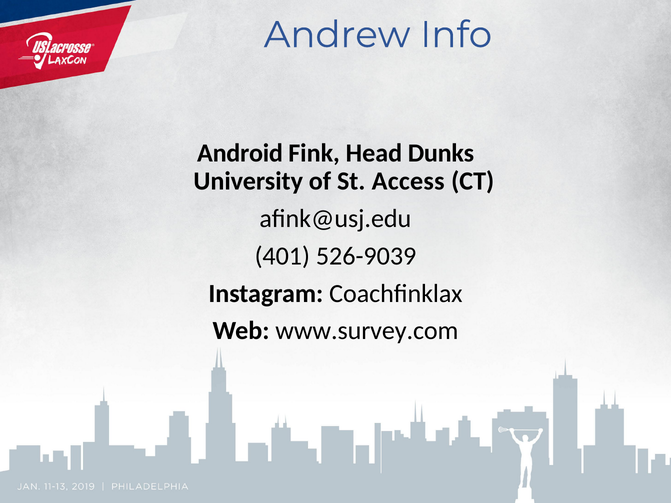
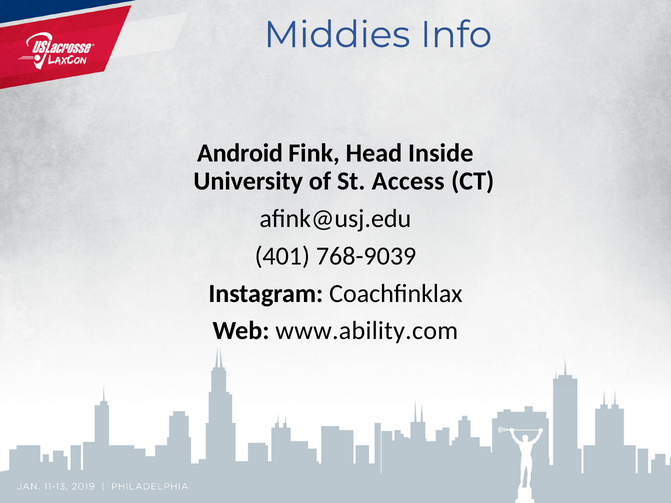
Andrew: Andrew -> Middies (337, 35)
Dunks: Dunks -> Inside (441, 153)
526-9039: 526-9039 -> 768-9039 (366, 256)
www.survey.com: www.survey.com -> www.ability.com (367, 331)
